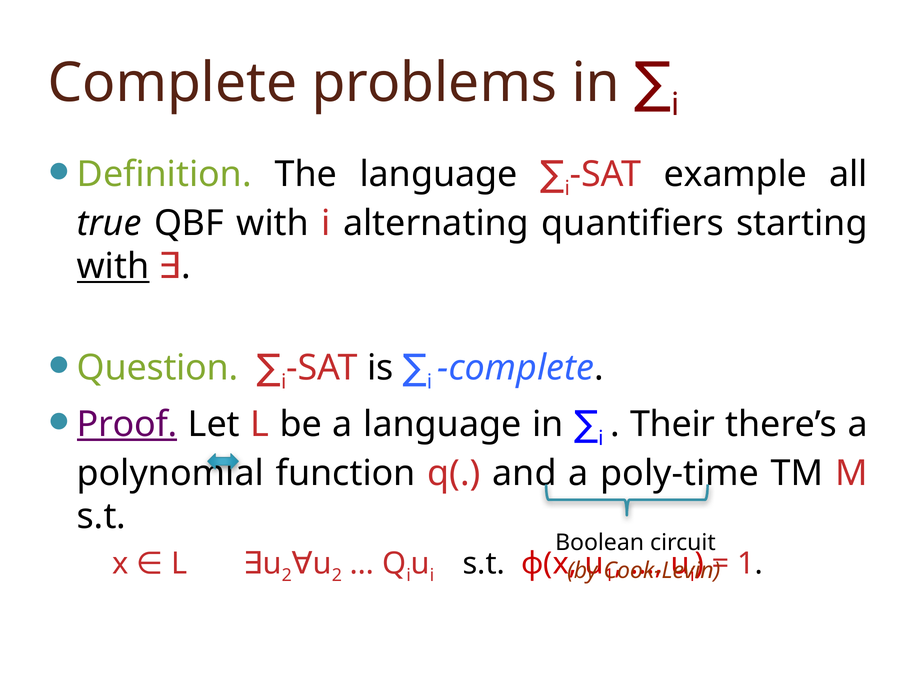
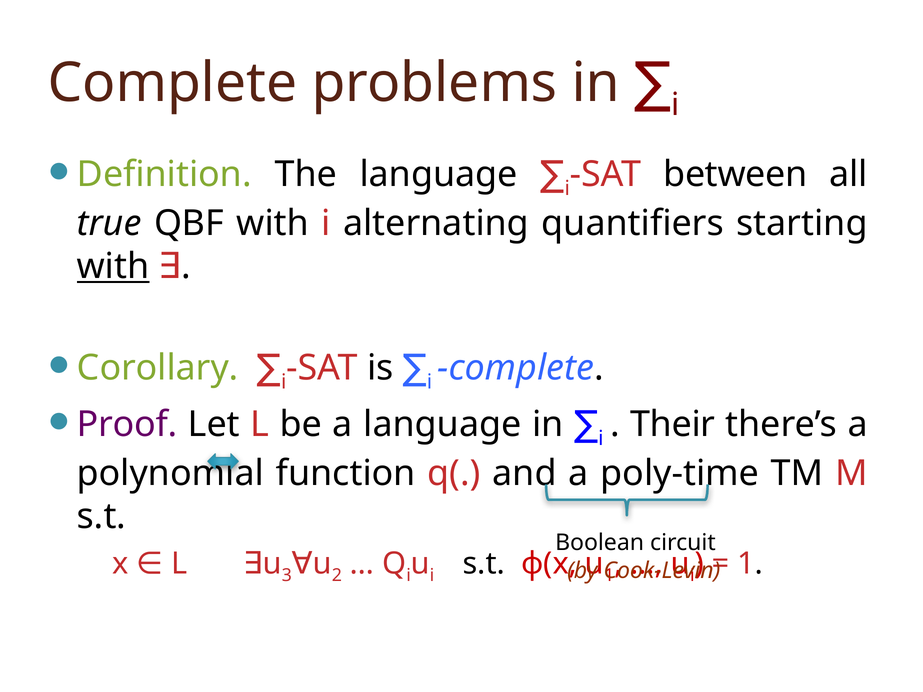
example: example -> between (735, 175)
Question: Question -> Corollary (158, 368)
Proof underline: present -> none (127, 425)
2: 2 -> 3 (287, 576)
